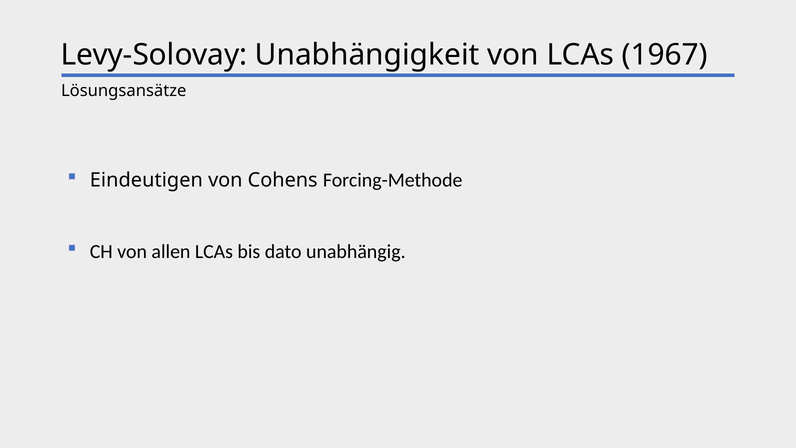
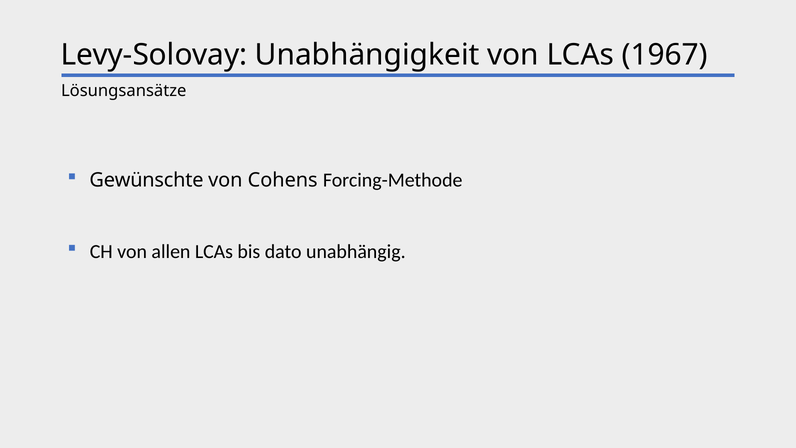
Eindeutigen: Eindeutigen -> Gewünschte (146, 180)
